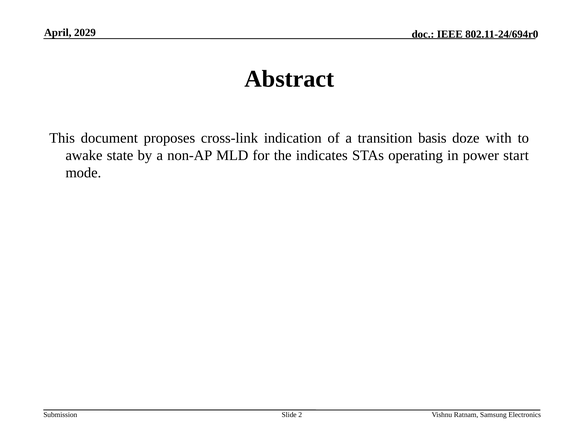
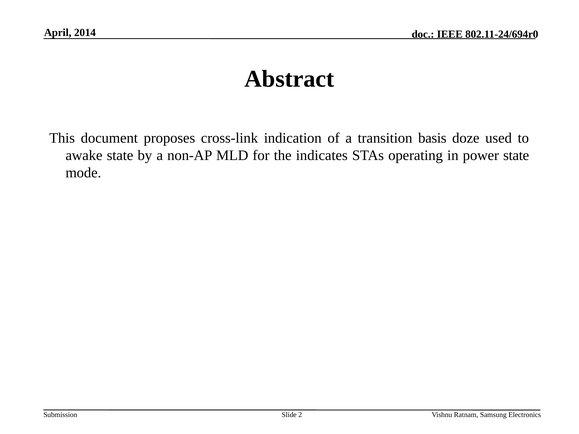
2029: 2029 -> 2014 (85, 33)
with: with -> used (499, 138)
power start: start -> state (516, 155)
